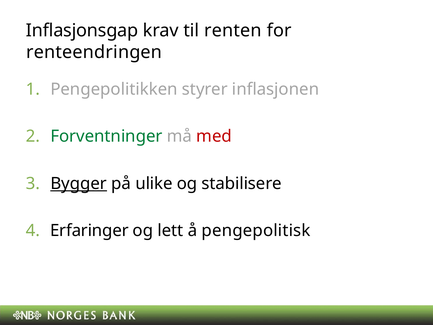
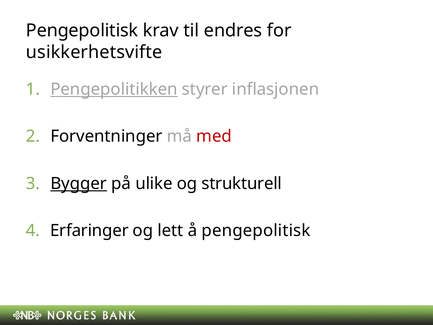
Inflasjonsgap: Inflasjonsgap -> Pengepolitisk (82, 30)
renten: renten -> endres (233, 30)
renteendringen: renteendringen -> usikkerhetsvifte (94, 52)
Pengepolitikken underline: none -> present (114, 89)
Forventninger colour: green -> black (106, 136)
stabilisere: stabilisere -> strukturell (242, 183)
